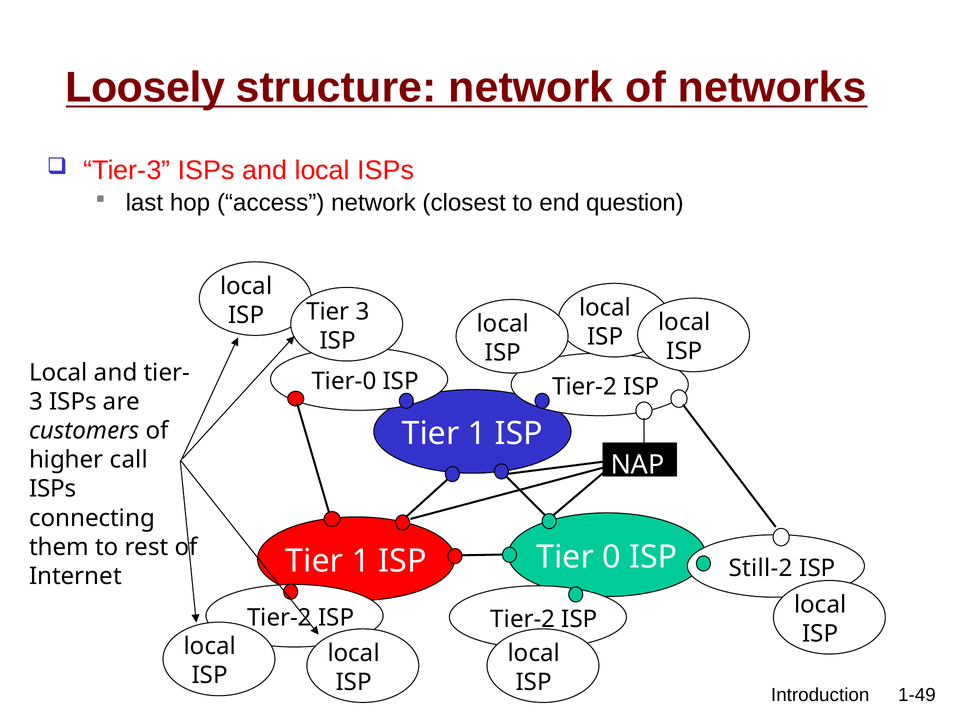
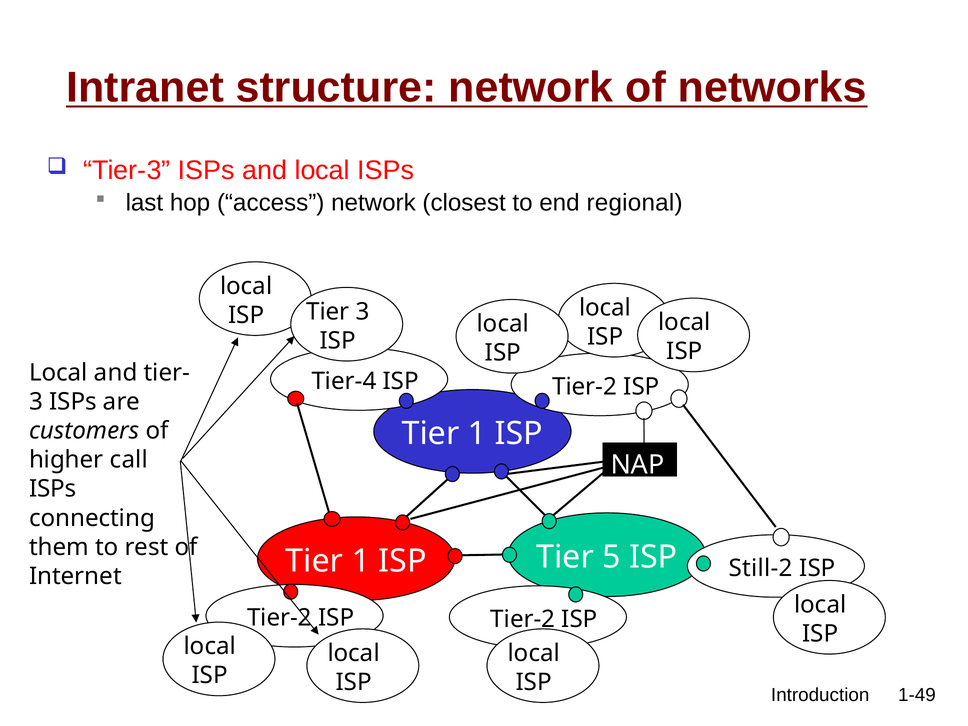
Loosely: Loosely -> Intranet (145, 88)
question: question -> regional (635, 203)
Tier-0: Tier-0 -> Tier-4 (344, 381)
0: 0 -> 5 (612, 557)
